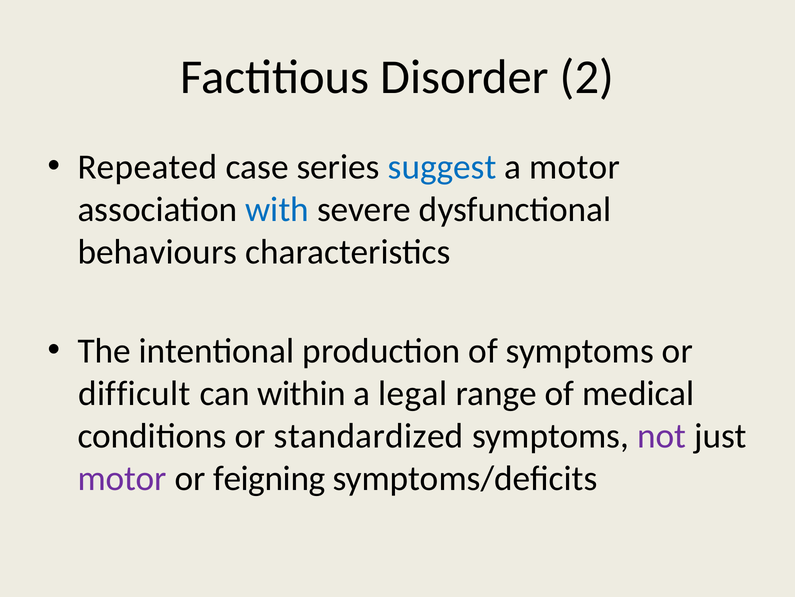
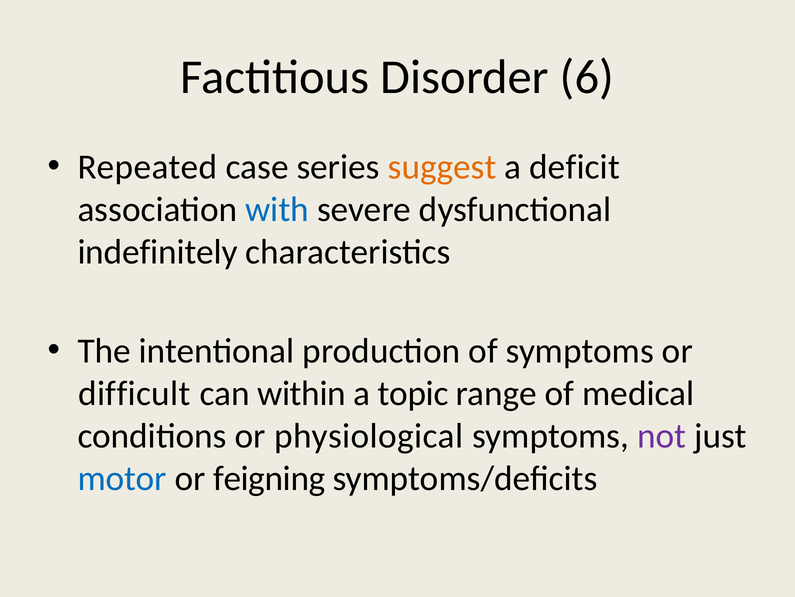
2: 2 -> 6 (587, 77)
suggest colour: blue -> orange (442, 167)
a motor: motor -> deficit (575, 167)
behaviours: behaviours -> indefinitely (158, 252)
legal: legal -> topic (413, 393)
standardized: standardized -> physiological (369, 435)
motor colour: purple -> blue (122, 478)
